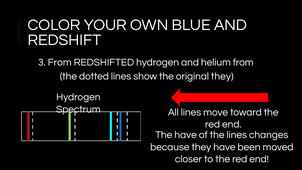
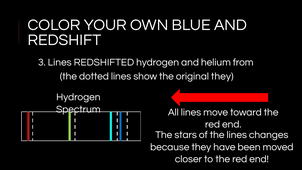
3 From: From -> Lines (60, 62)
The have: have -> stars (186, 135)
